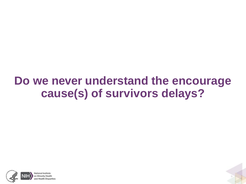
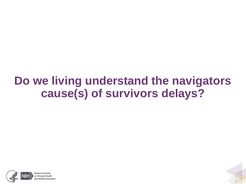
never: never -> living (67, 81)
encourage: encourage -> navigators (202, 81)
